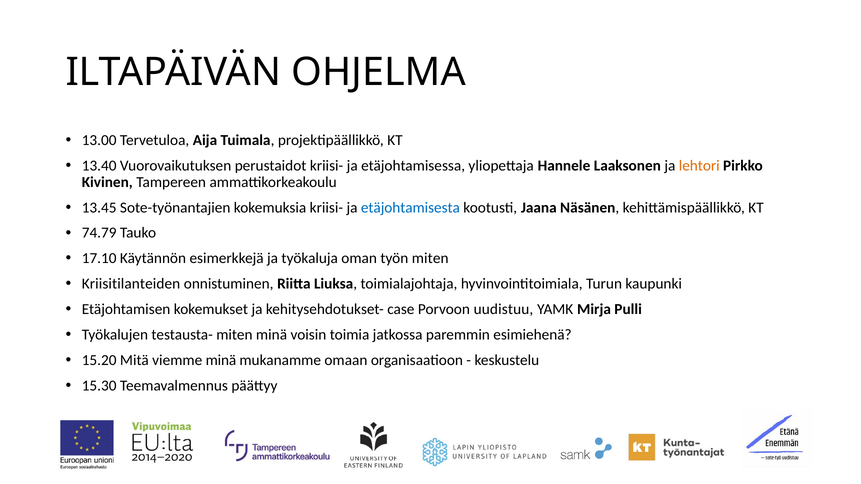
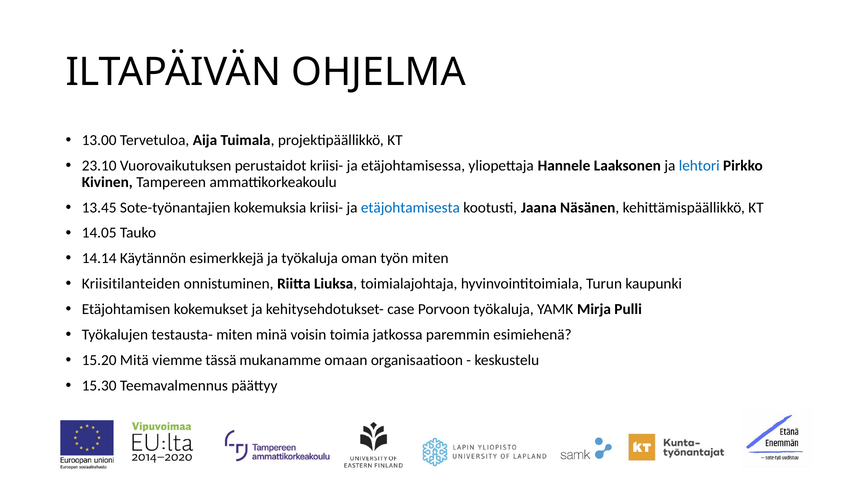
13.40: 13.40 -> 23.10 (99, 166)
lehtori colour: orange -> blue (699, 166)
74.79: 74.79 -> 14.05 (99, 233)
17.10: 17.10 -> 14.14 (99, 259)
Porvoon uudistuu: uudistuu -> työkaluja (504, 309)
viemme minä: minä -> tässä (221, 360)
